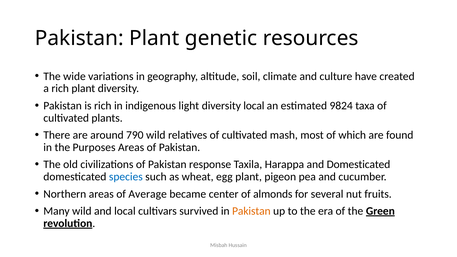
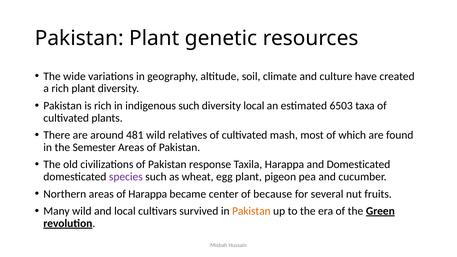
indigenous light: light -> such (189, 106)
9824: 9824 -> 6503 (341, 106)
790: 790 -> 481 (135, 135)
Purposes: Purposes -> Semester (94, 147)
species colour: blue -> purple (126, 177)
of Average: Average -> Harappa (148, 194)
almonds: almonds -> because (273, 194)
